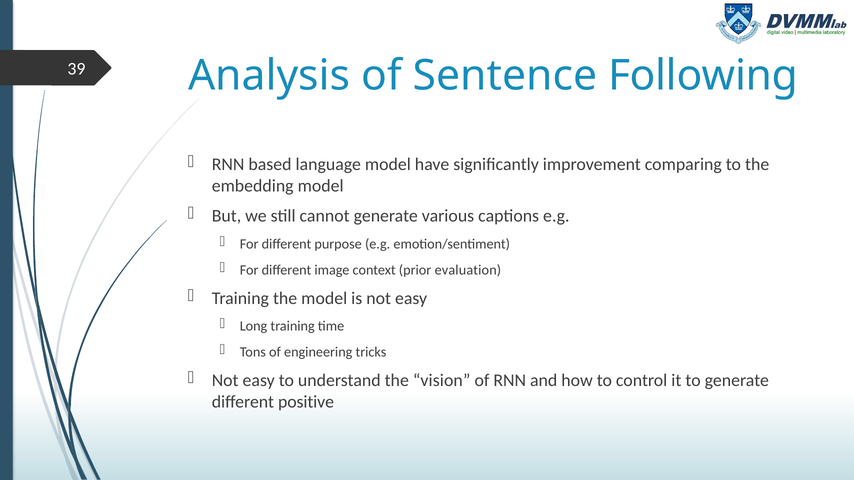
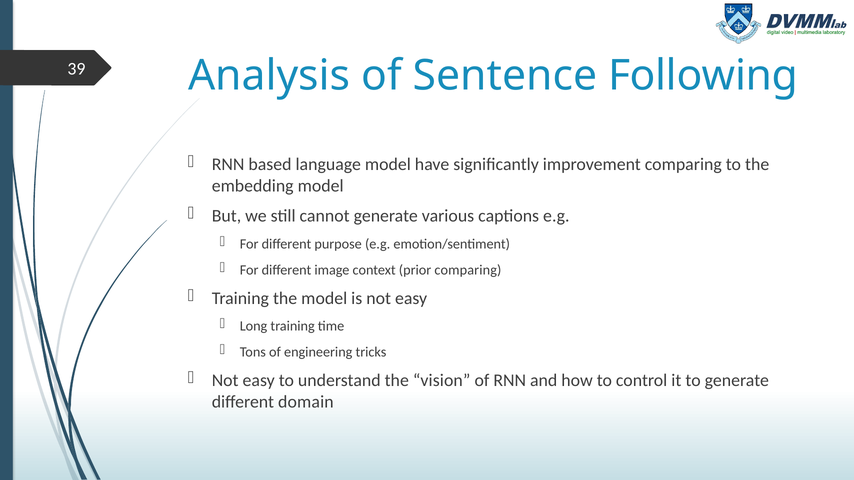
prior evaluation: evaluation -> comparing (468, 270)
positive: positive -> domain (306, 402)
